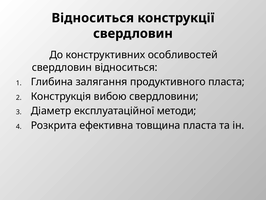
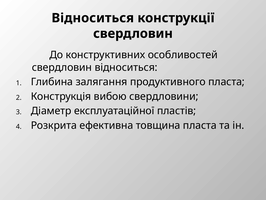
методи: методи -> пластів (177, 111)
